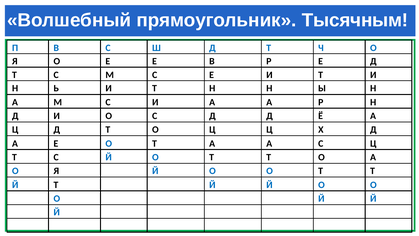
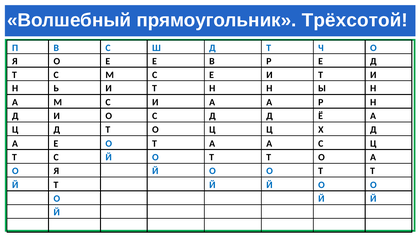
Тысячным: Тысячным -> Трёхсотой (355, 20)
